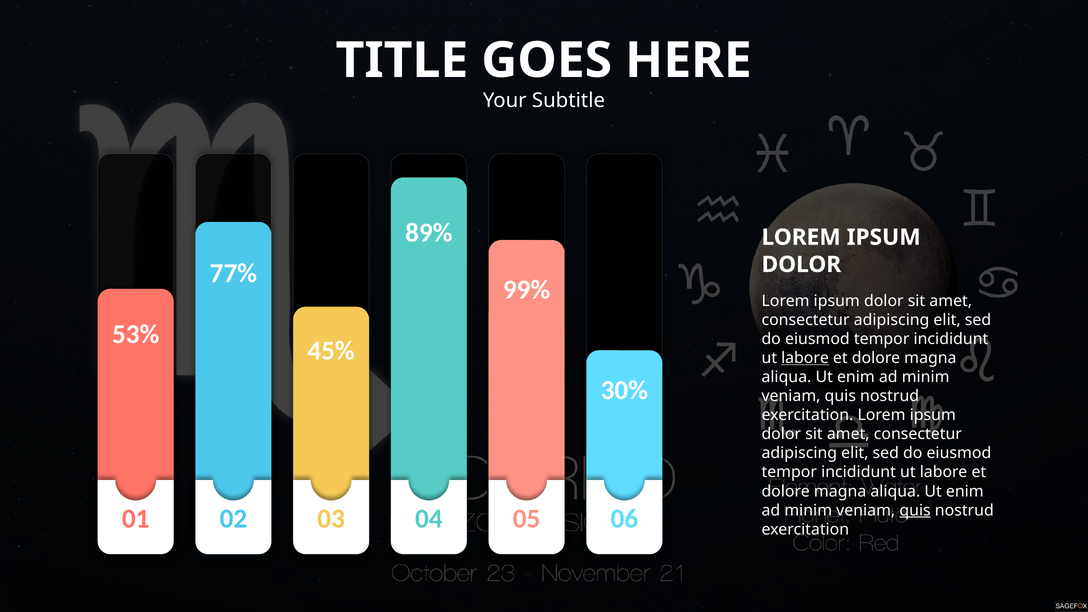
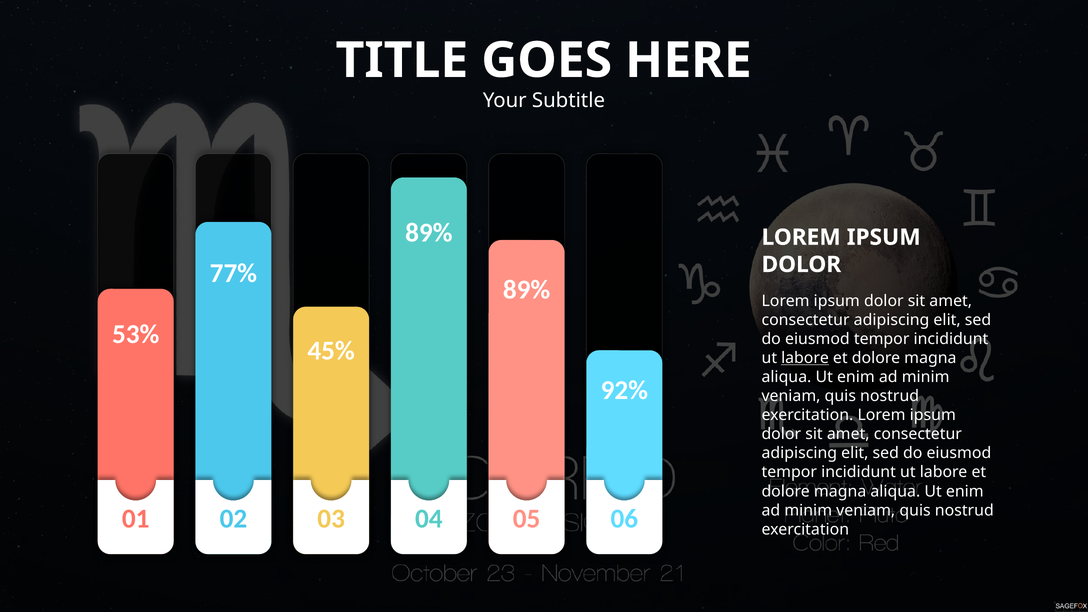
99%: 99% -> 89% (527, 290)
30%: 30% -> 92% (624, 391)
quis underline: present -> none (915, 510)
